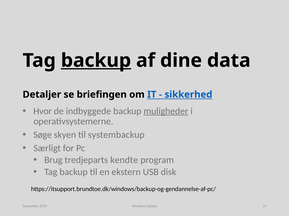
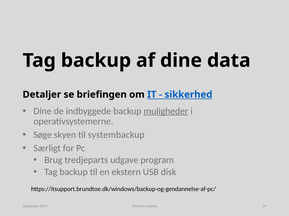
backup underline: present -> none (96, 61)
Hvor: Hvor -> Dine (43, 111)
kendte: kendte -> udgave (124, 161)
